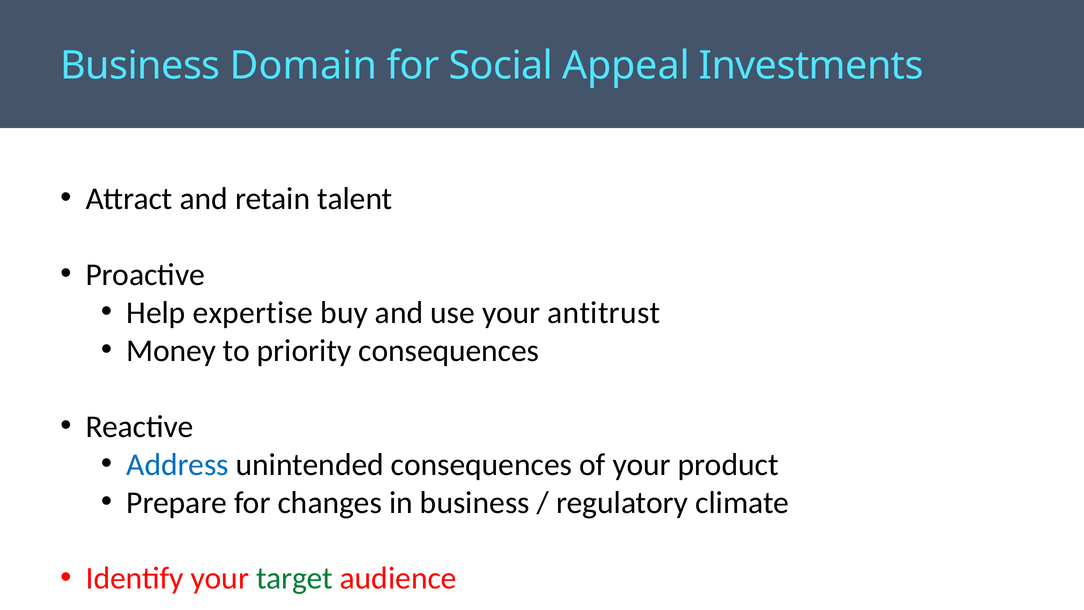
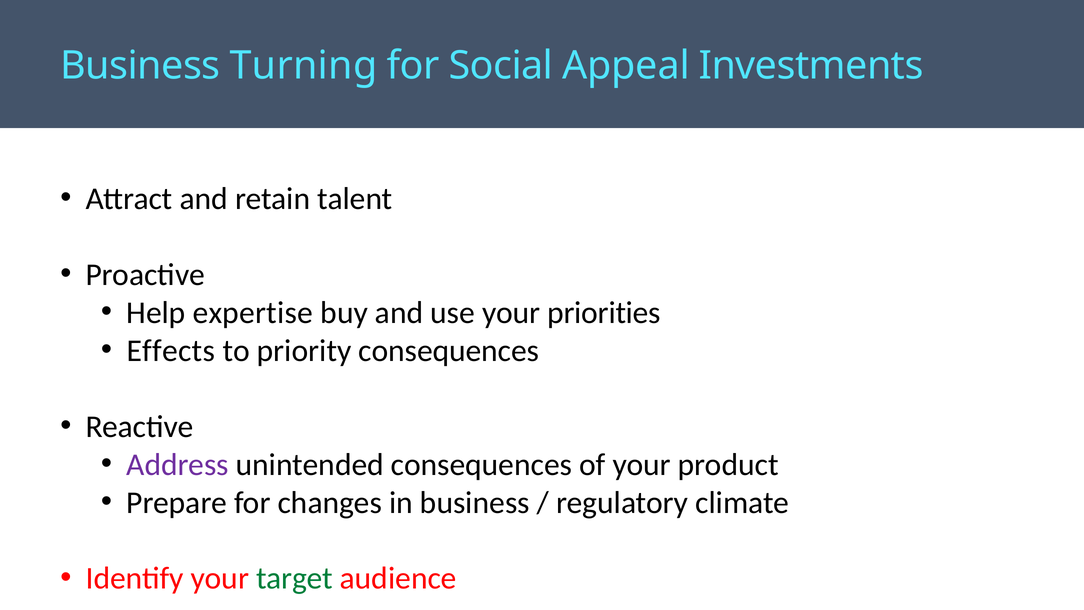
Domain: Domain -> Turning (303, 66)
antitrust: antitrust -> priorities (604, 313)
Money: Money -> Effects (171, 351)
Address colour: blue -> purple (178, 464)
